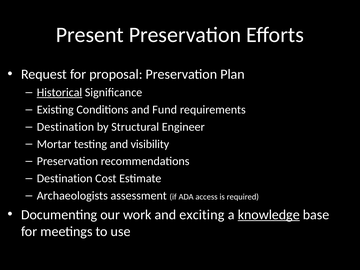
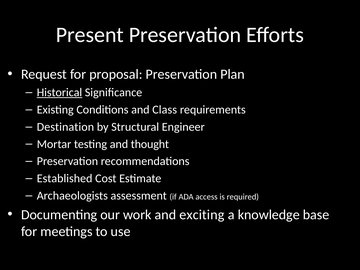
Fund: Fund -> Class (165, 110)
visibility: visibility -> thought (150, 144)
Destination: Destination -> Established (65, 178)
knowledge underline: present -> none (269, 215)
